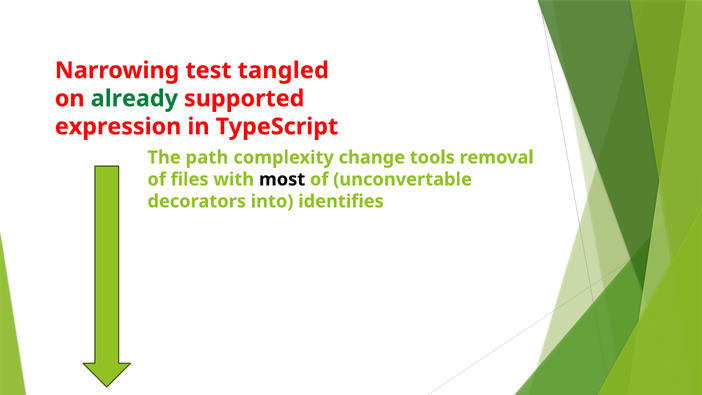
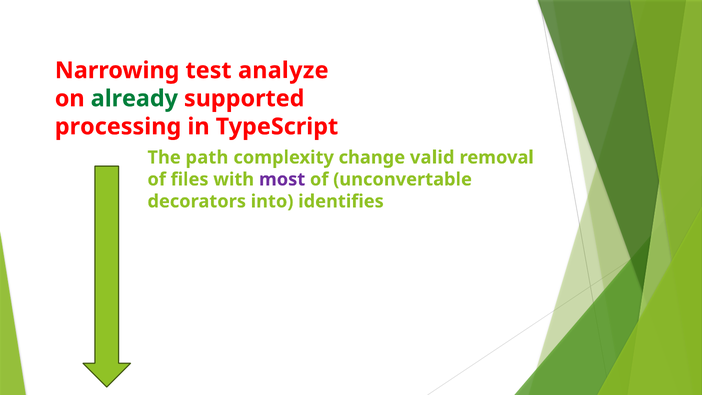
tangled: tangled -> analyze (283, 70)
expression: expression -> processing (118, 127)
tools: tools -> valid (432, 157)
most colour: black -> purple (282, 179)
